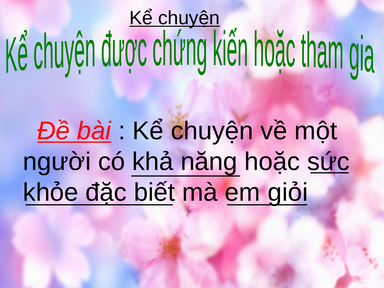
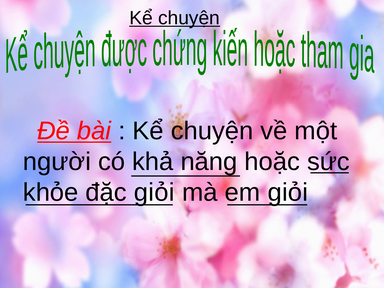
đặc biết: biết -> giỏi (154, 192)
